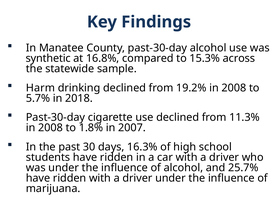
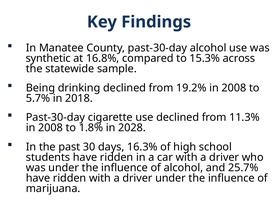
Harm: Harm -> Being (40, 88)
2007: 2007 -> 2028 (132, 127)
